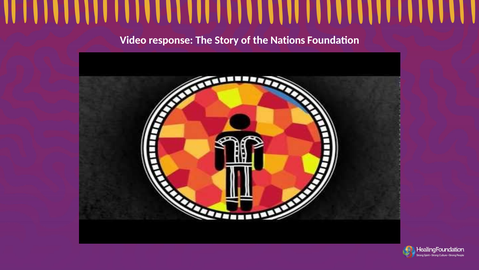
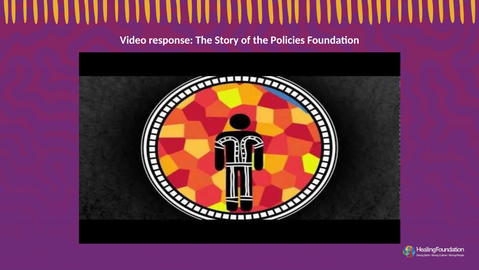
Nations: Nations -> Policies (288, 40)
